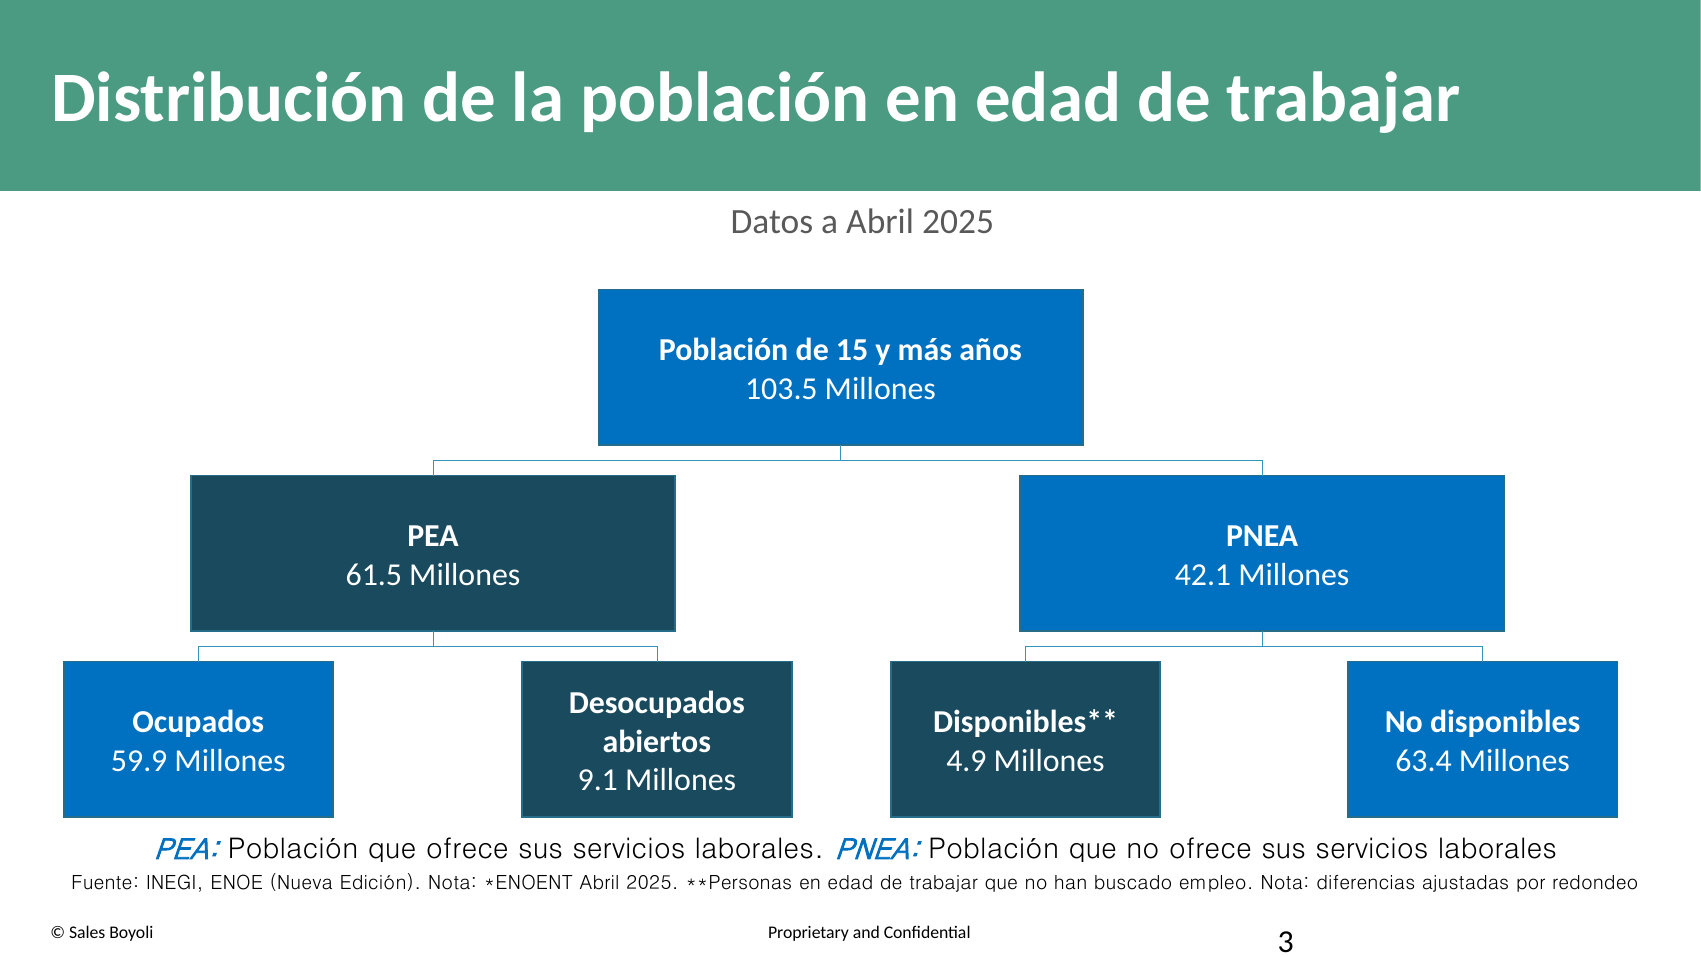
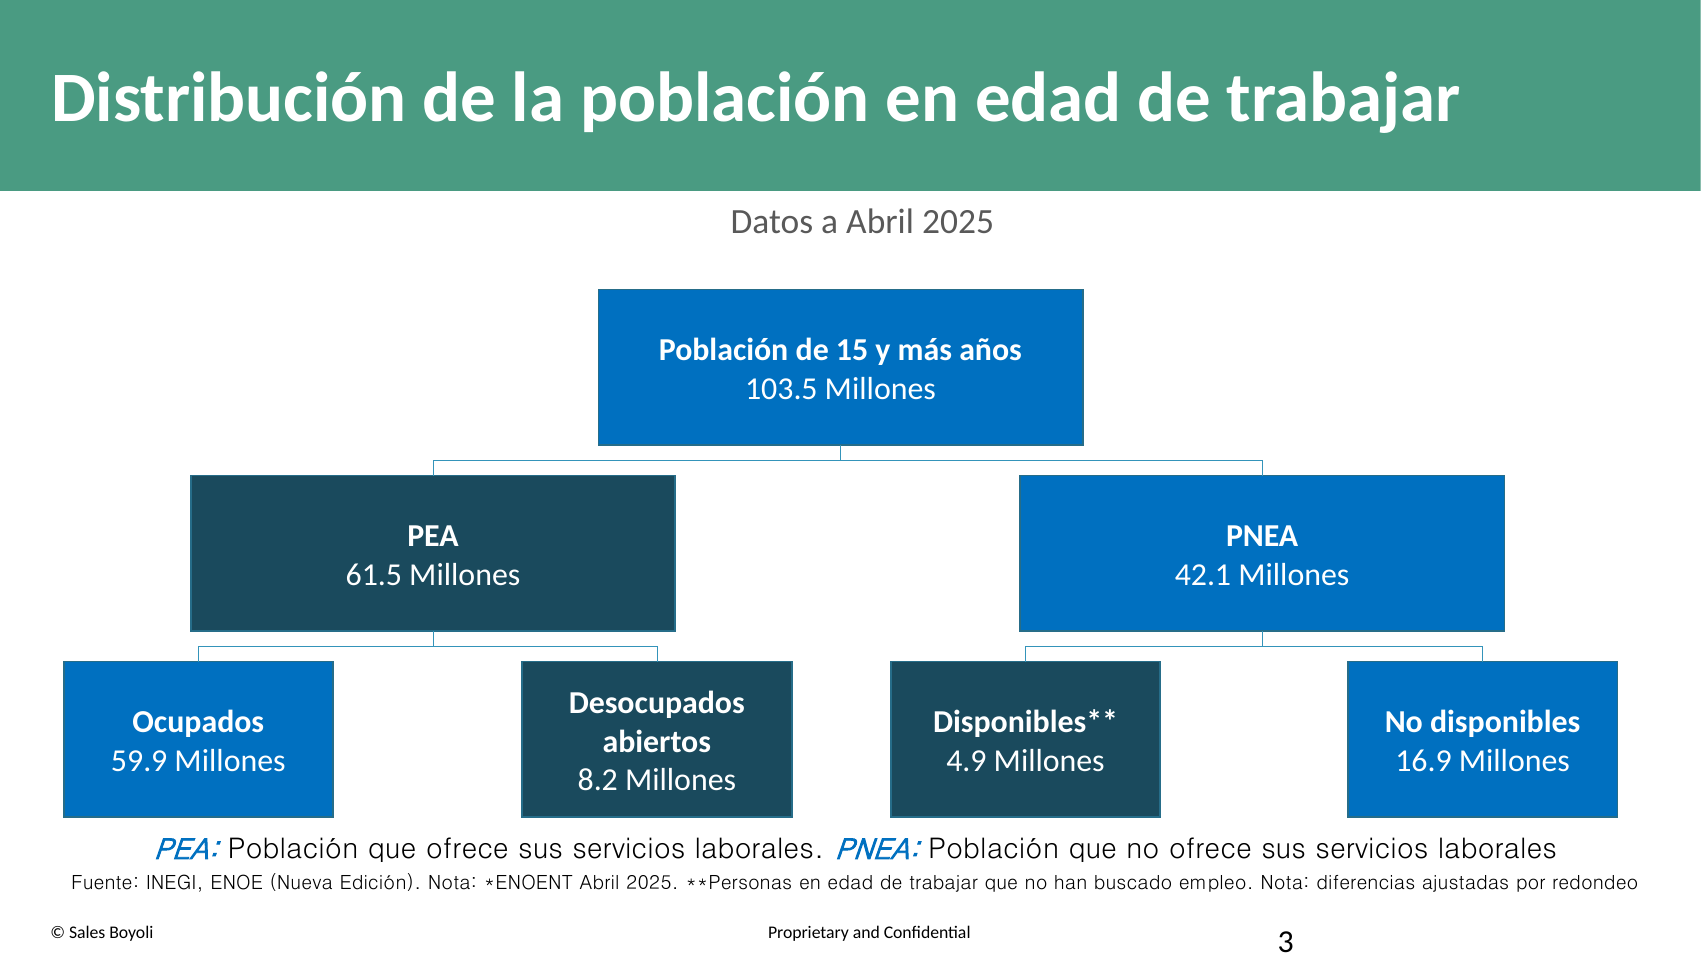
63.4: 63.4 -> 16.9 (1423, 761)
9.1: 9.1 -> 8.2 (598, 780)
